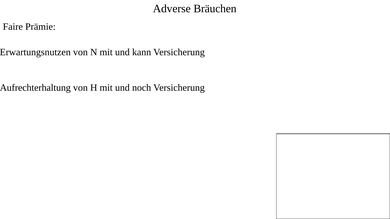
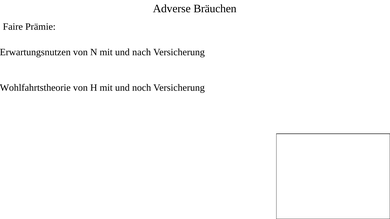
kann: kann -> nach (142, 52)
Aufrechterhaltung: Aufrechterhaltung -> Wohlfahrtstheorie (35, 88)
